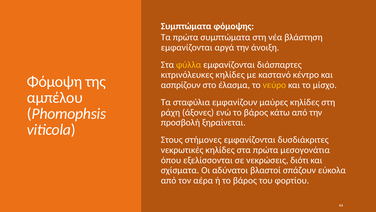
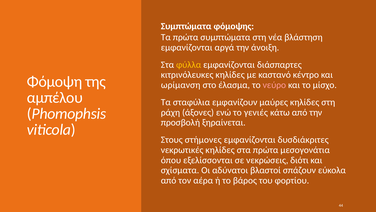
ασπρίζουν: ασπρίζουν -> ωρίμανση (181, 85)
νεύρο colour: yellow -> pink (274, 85)
ενώ το βάρος: βάρος -> γενιές (256, 112)
